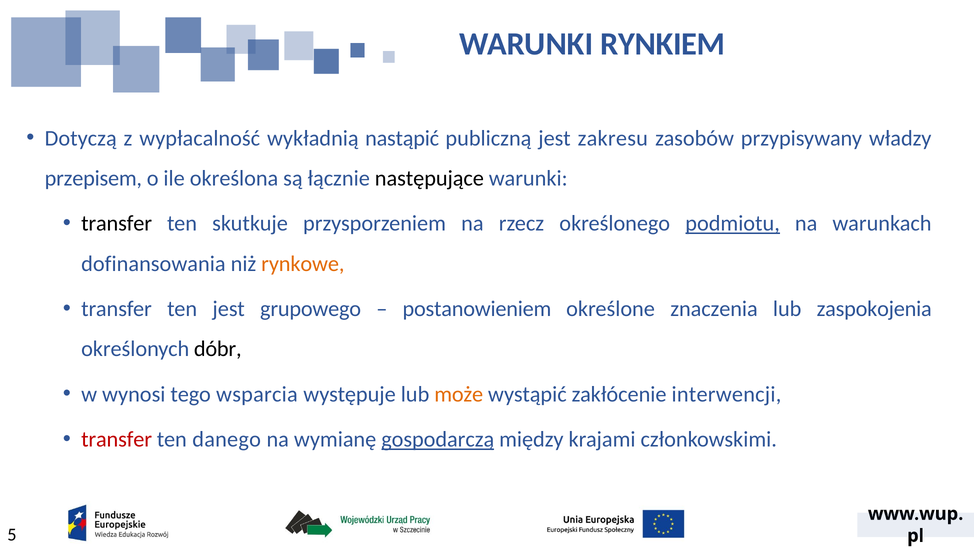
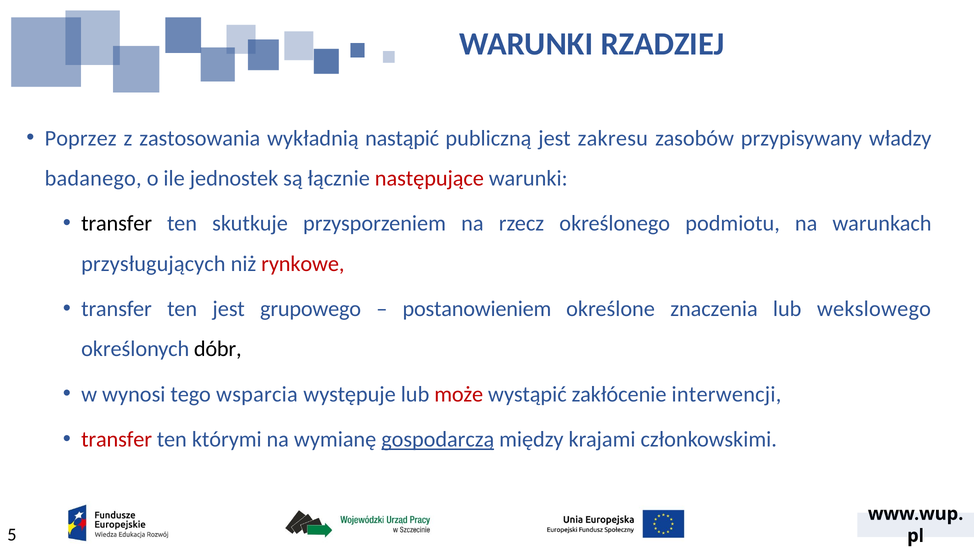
RYNKIEM: RYNKIEM -> RZADZIEJ (663, 44)
Dotyczą: Dotyczą -> Poprzez (81, 138)
wypłacalność: wypłacalność -> zastosowania (200, 138)
przepisem: przepisem -> badanego (93, 178)
określona: określona -> jednostek (234, 178)
następujące colour: black -> red (429, 178)
podmiotu underline: present -> none (733, 223)
dofinansowania: dofinansowania -> przysługujących (153, 264)
rynkowe colour: orange -> red (303, 264)
zaspokojenia: zaspokojenia -> wekslowego (874, 309)
może colour: orange -> red (459, 394)
danego: danego -> którymi (227, 439)
